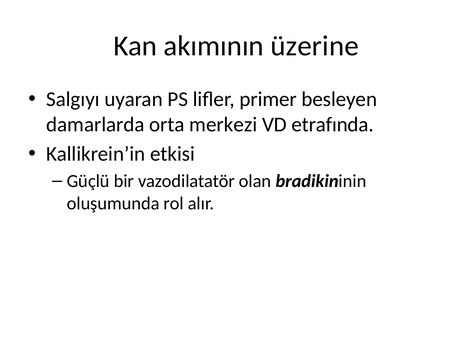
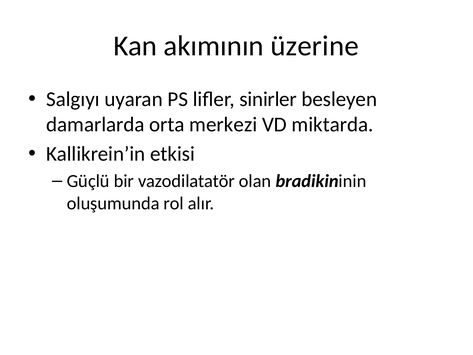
primer: primer -> sinirler (268, 99)
etrafında: etrafında -> miktarda (333, 124)
